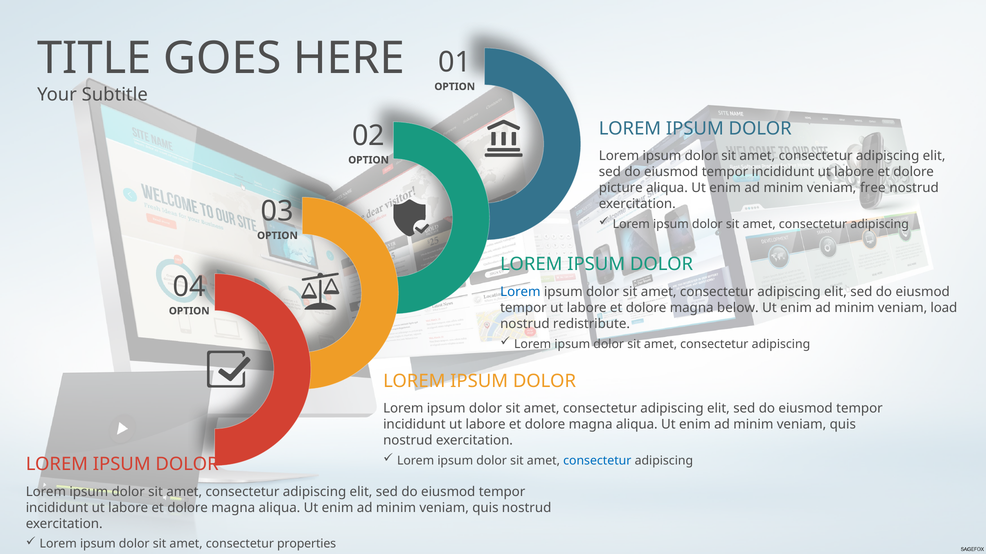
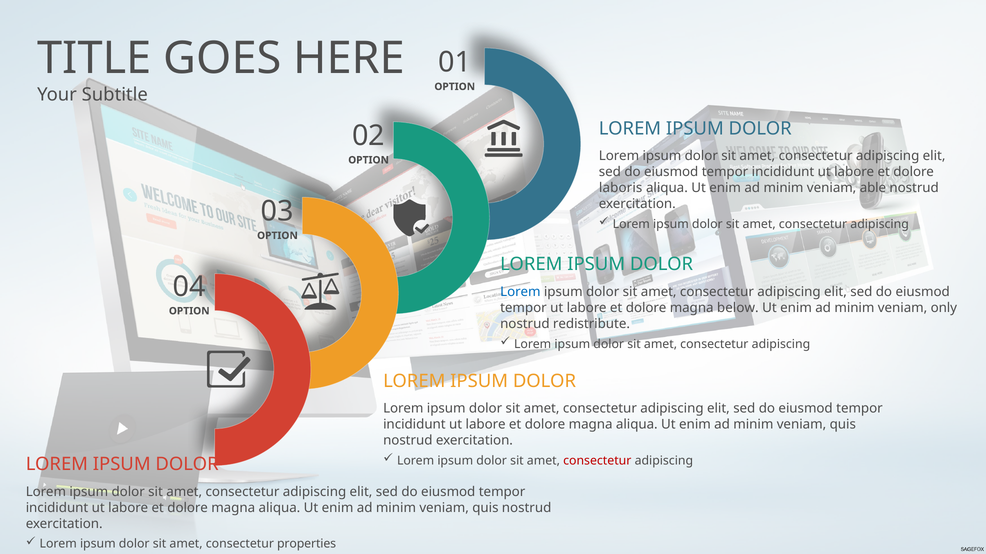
picture: picture -> laboris (621, 188)
free: free -> able (873, 188)
load: load -> only (944, 308)
consectetur colour: blue -> red (597, 461)
